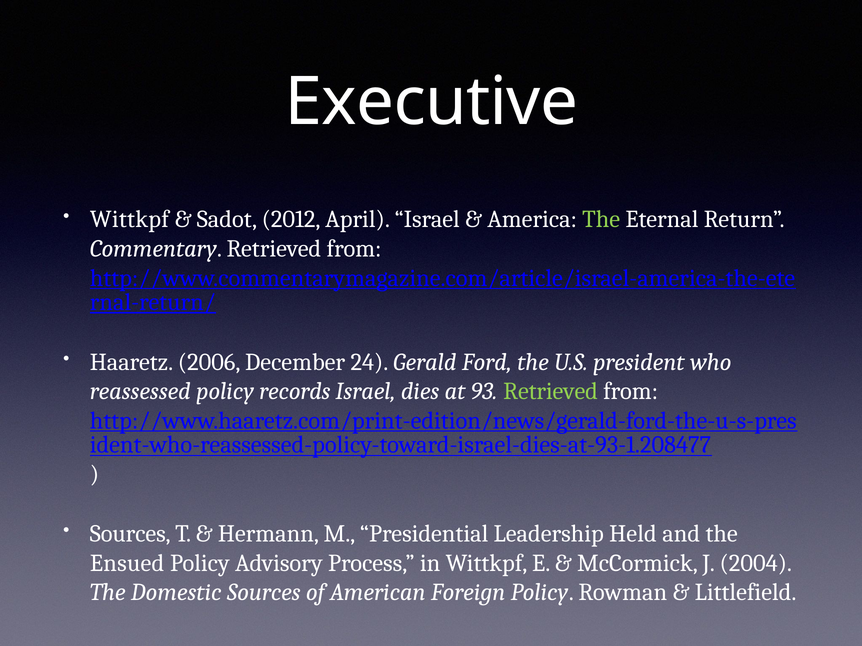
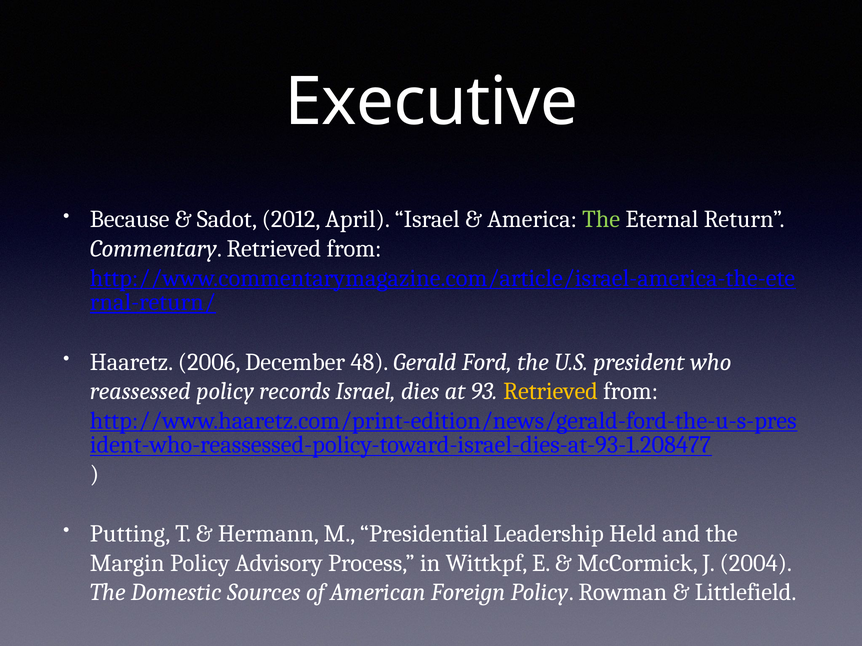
Wittkpf: Wittkpf -> Because (130, 220)
24: 24 -> 48 (369, 362)
Retrieved colour: light green -> yellow (551, 392)
Sources: Sources -> Putting (130, 534)
Ensued: Ensued -> Margin (127, 563)
